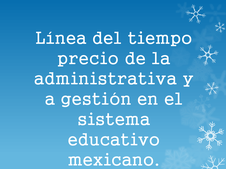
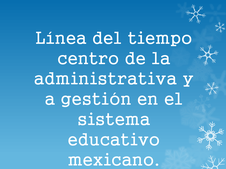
precio: precio -> centro (88, 59)
